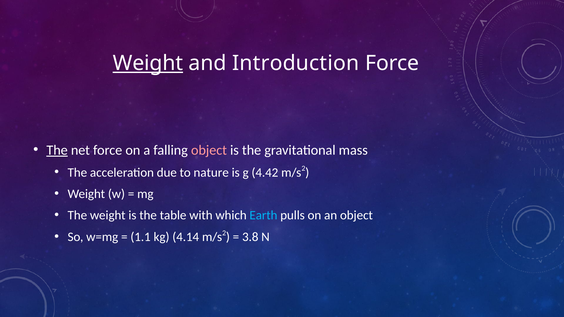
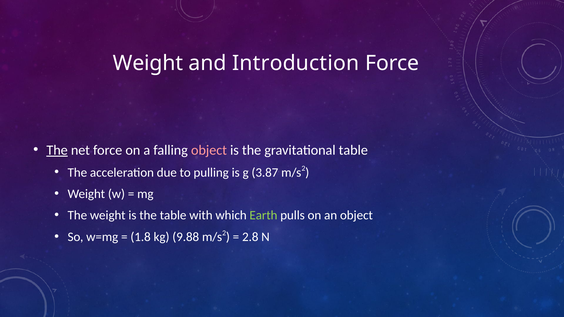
Weight underline: present -> none (148, 63)
gravitational mass: mass -> table (353, 150)
nature: nature -> pulling (211, 173)
4.42: 4.42 -> 3.87 (265, 173)
Earth colour: light blue -> light green (263, 215)
1.1: 1.1 -> 1.8 (141, 237)
4.14: 4.14 -> 9.88 (186, 237)
3.8: 3.8 -> 2.8 (250, 237)
